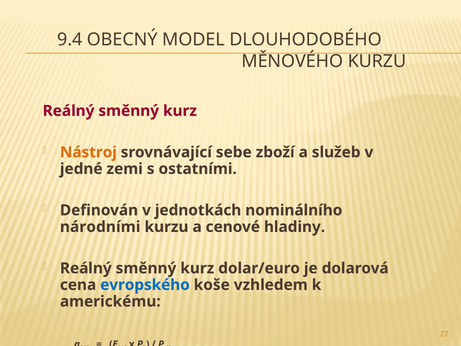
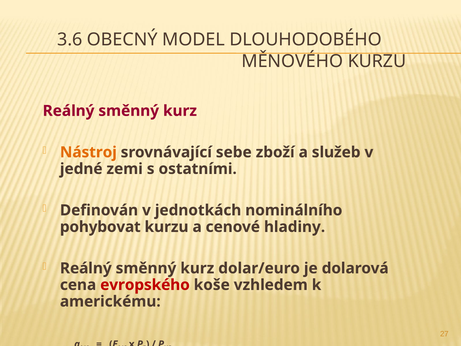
9.4: 9.4 -> 3.6 (70, 40)
národními: národními -> pohybovat (100, 227)
evropského colour: blue -> red (145, 285)
